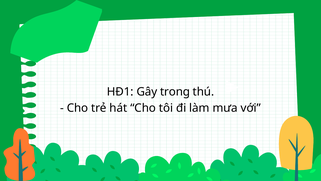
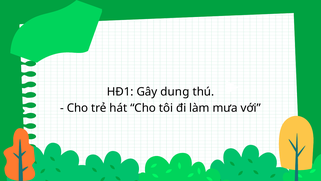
trong: trong -> dung (175, 91)
